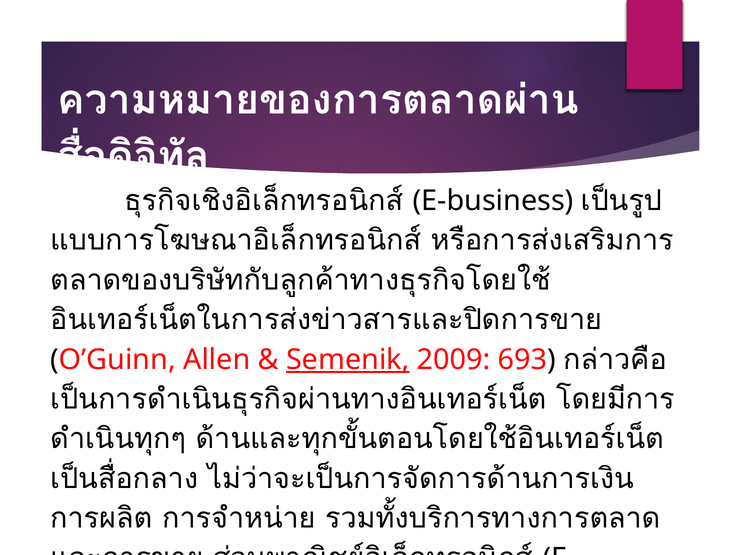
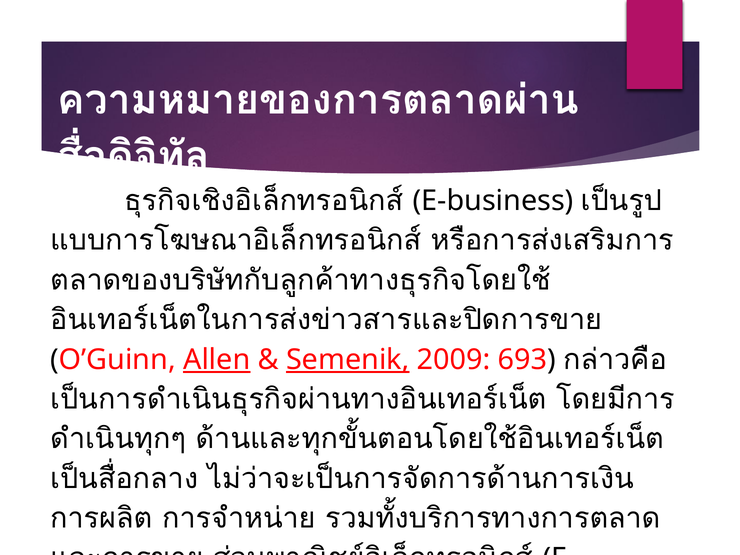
Allen underline: none -> present (217, 360)
